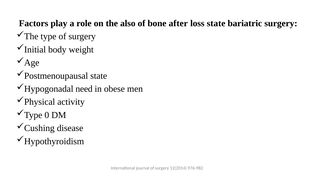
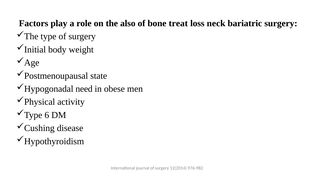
after: after -> treat (178, 23)
loss state: state -> neck (216, 23)
0: 0 -> 6 (47, 115)
